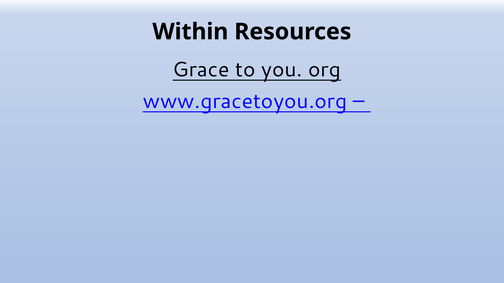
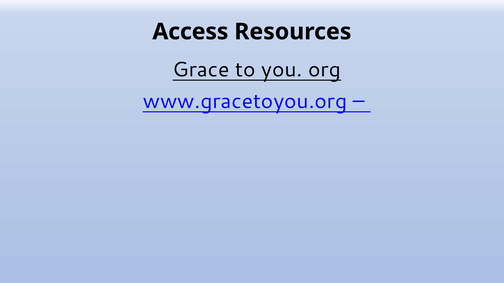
Within: Within -> Access (190, 32)
